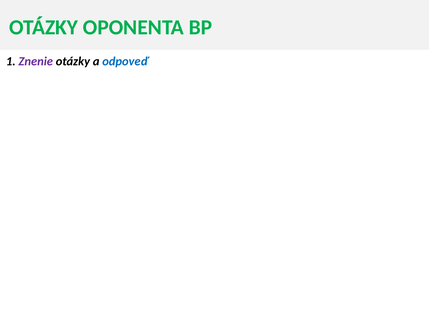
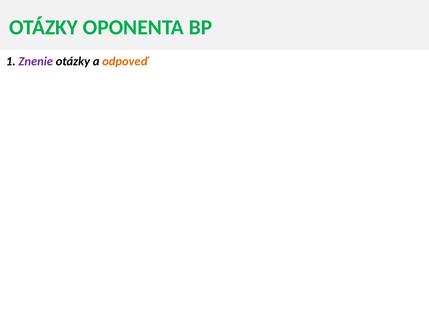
odpoveď colour: blue -> orange (125, 61)
